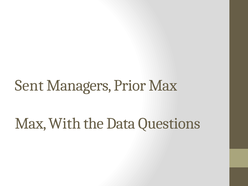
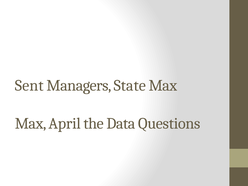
Prior: Prior -> State (130, 85)
With: With -> April (65, 123)
